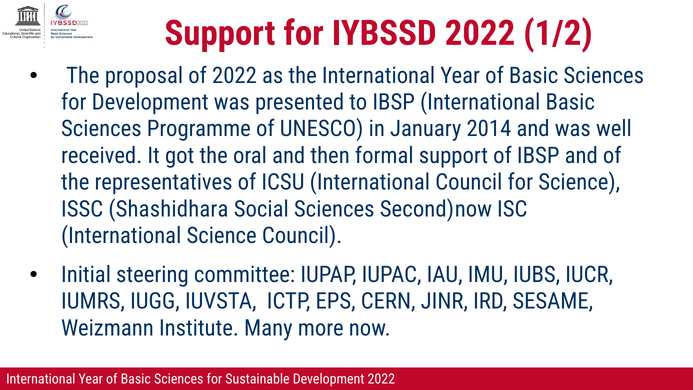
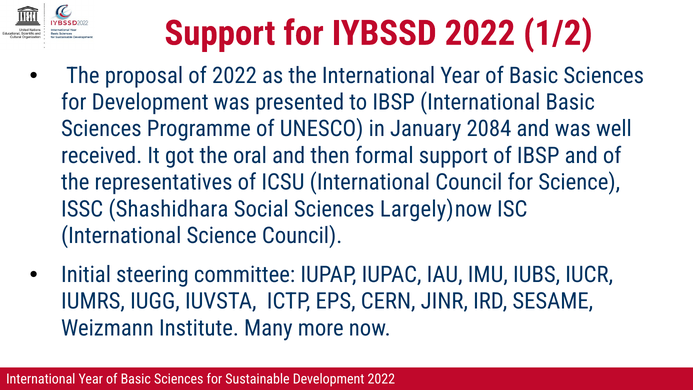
2014: 2014 -> 2084 (489, 129)
Second: Second -> Largely (417, 209)
